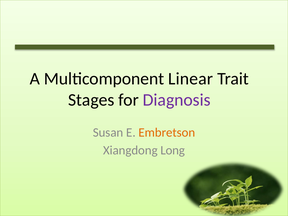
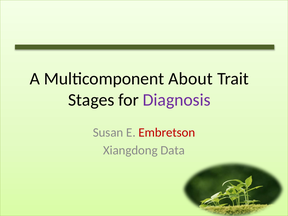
Linear: Linear -> About (191, 79)
Embretson colour: orange -> red (167, 132)
Long: Long -> Data (173, 150)
